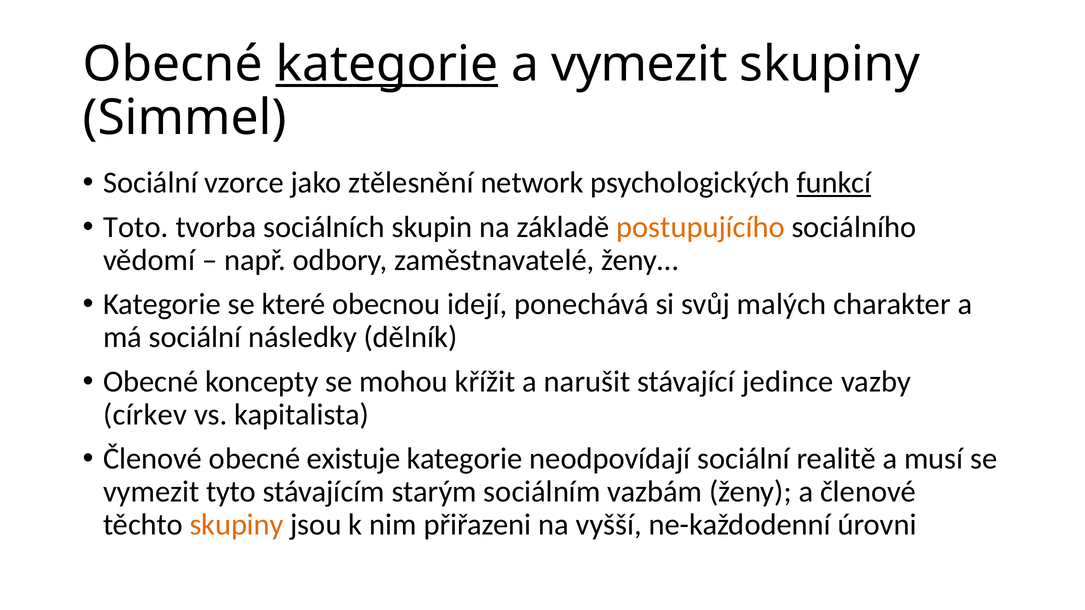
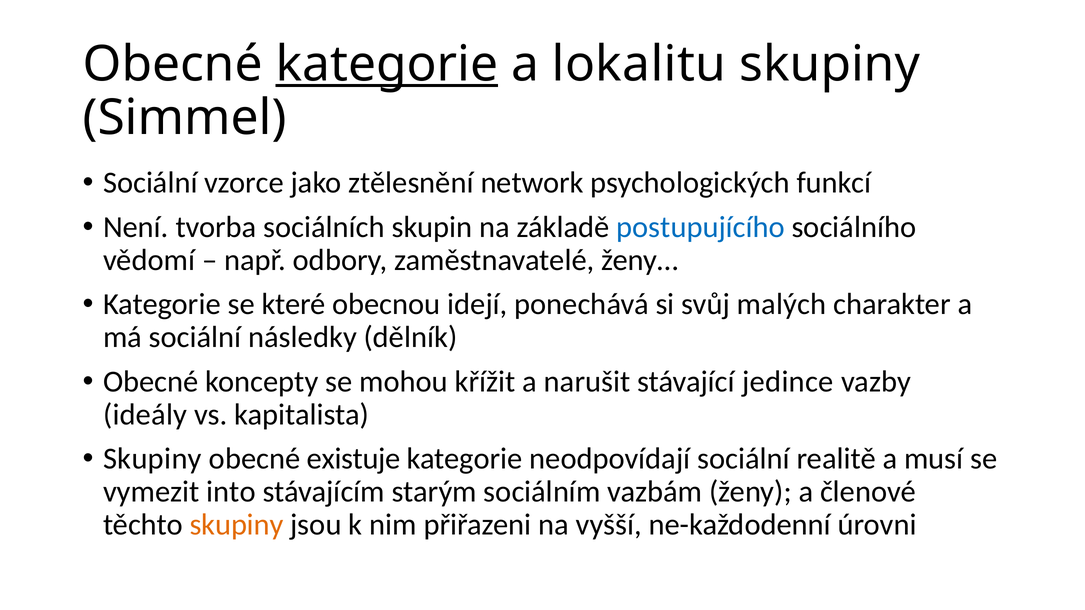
a vymezit: vymezit -> lokalitu (639, 64)
funkcí underline: present -> none (834, 183)
Toto: Toto -> Není (136, 227)
postupujícího colour: orange -> blue (701, 227)
církev: církev -> ideály (145, 415)
Členové: Členové -> Skupiny (152, 459)
tyto: tyto -> into (231, 492)
